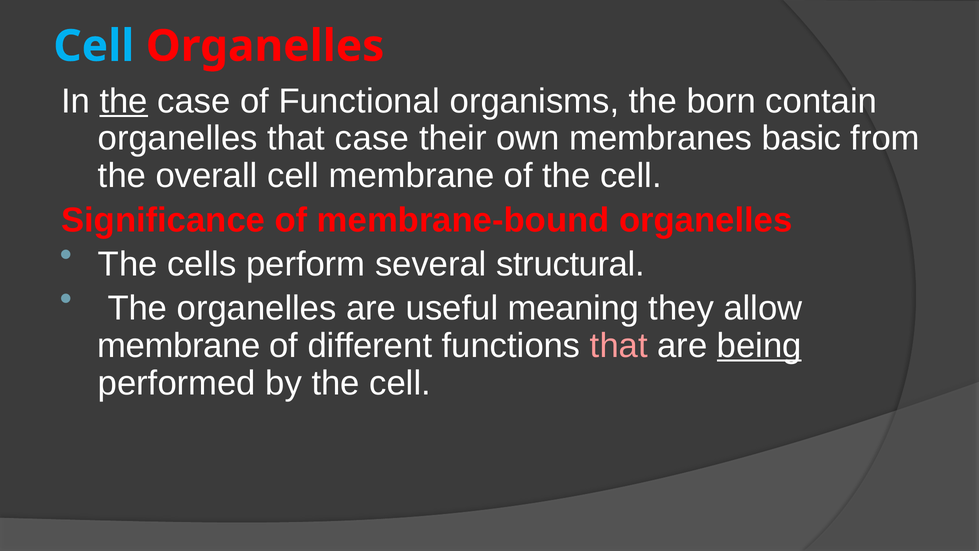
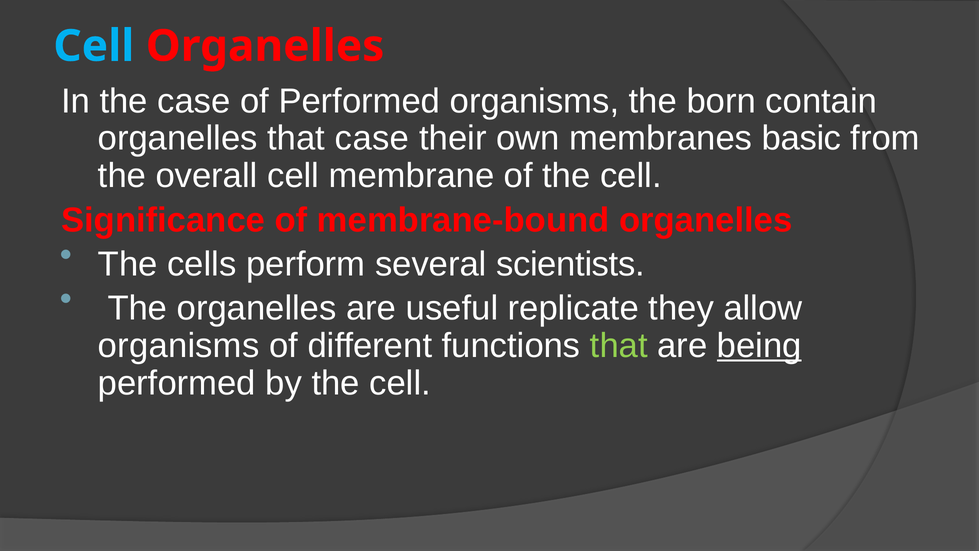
the underline: present -> none (124, 101)
of Functional: Functional -> Performed (359, 101)
structural: structural -> scientists (570, 264)
meaning: meaning -> replicate (573, 308)
membrane: membrane -> organisms (179, 345)
that colour: pink -> light green (619, 345)
